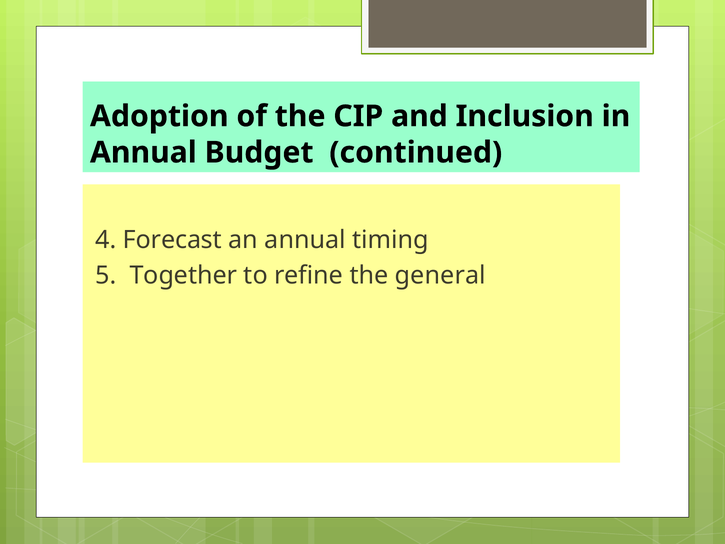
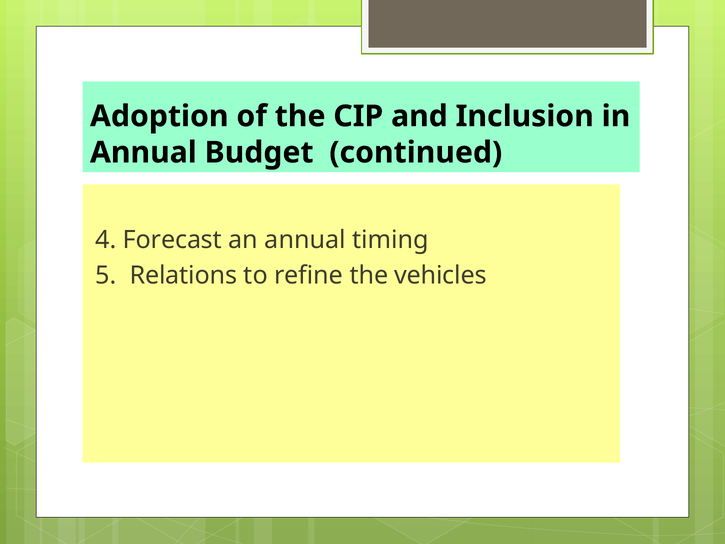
Together: Together -> Relations (183, 275)
general: general -> vehicles (441, 275)
